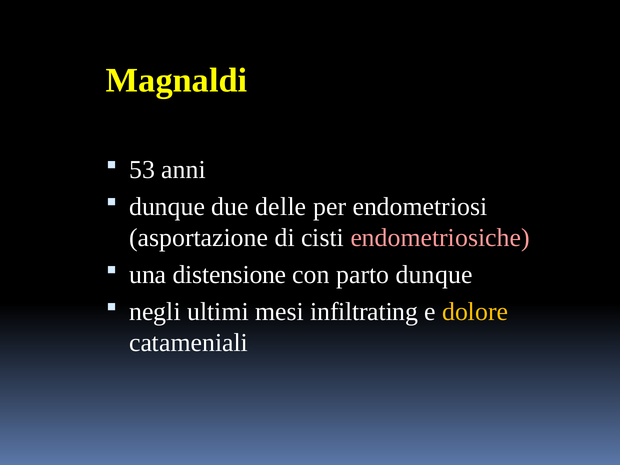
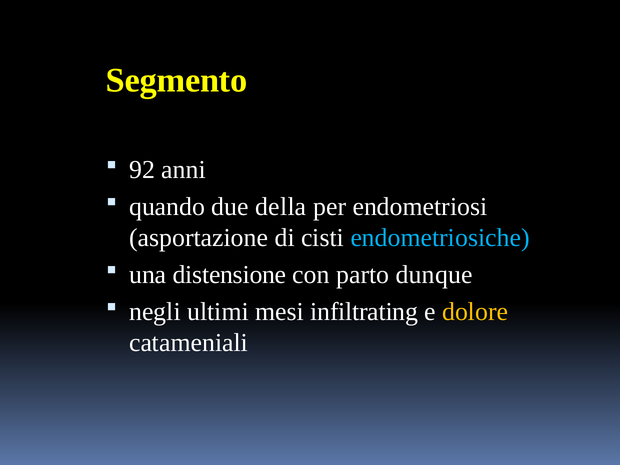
Magnaldi: Magnaldi -> Segmento (177, 80)
53: 53 -> 92 (142, 170)
dunque: dunque -> quando (167, 207)
delle: delle -> della (281, 207)
endometriosiche colour: pink -> light blue (440, 238)
